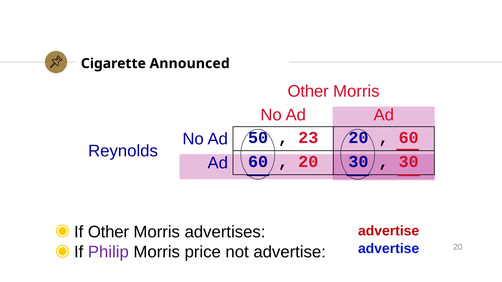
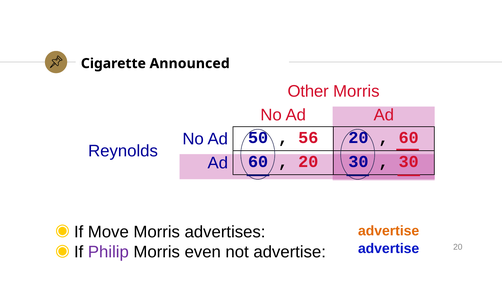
23: 23 -> 56 (308, 138)
If Other: Other -> Move (108, 232)
advertise colour: red -> orange (389, 231)
price: price -> even (203, 252)
